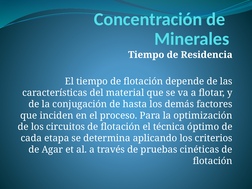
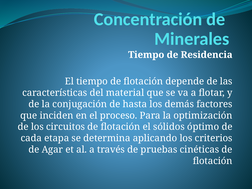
técnica: técnica -> sólidos (169, 127)
